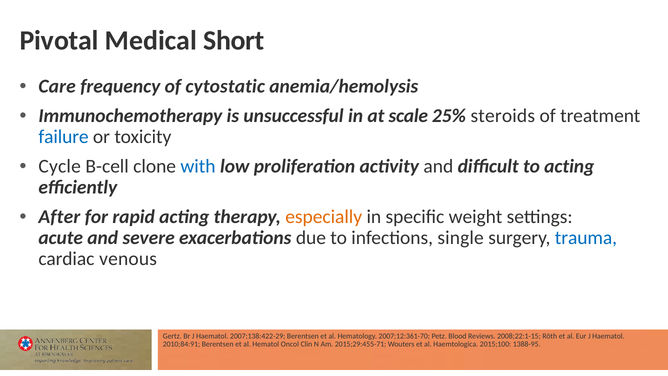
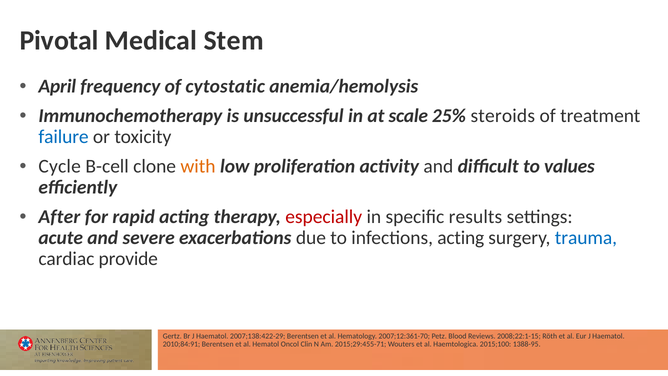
Short: Short -> Stem (234, 41)
Care: Care -> April (57, 86)
with colour: blue -> orange (198, 166)
to acting: acting -> values (569, 166)
especially colour: orange -> red (324, 217)
weight: weight -> results (475, 217)
infections single: single -> acting (461, 238)
venous: venous -> provide (128, 259)
